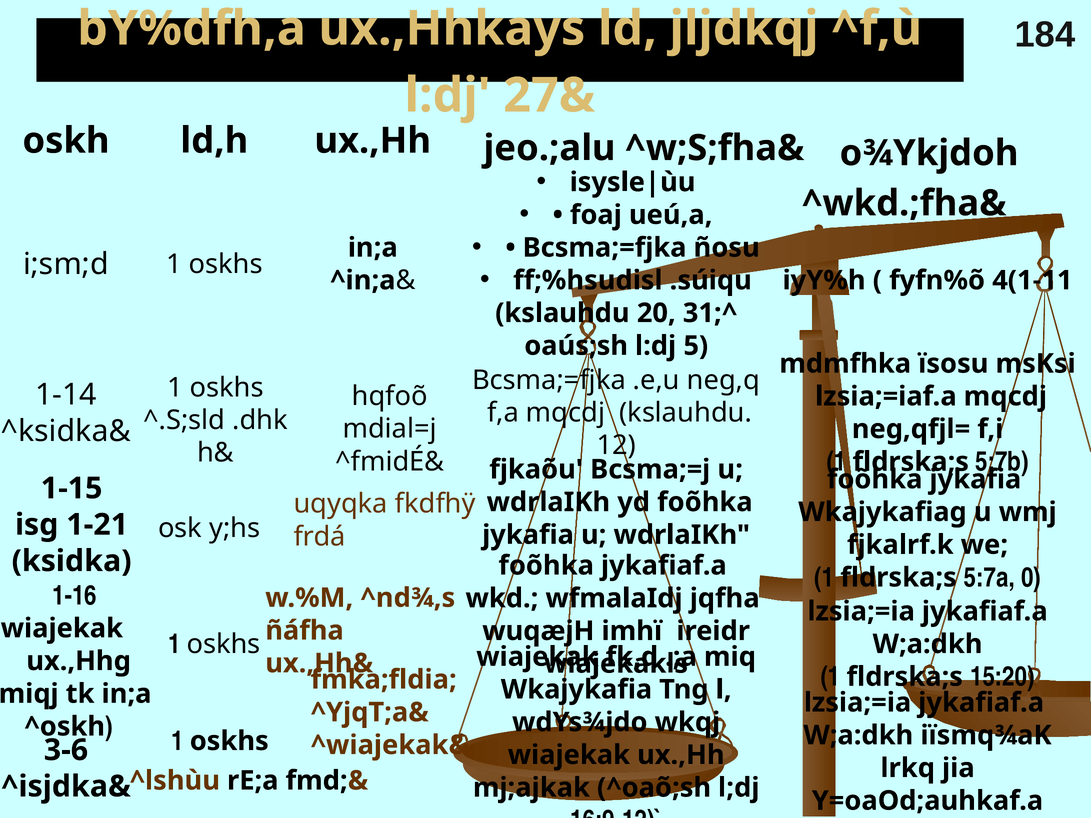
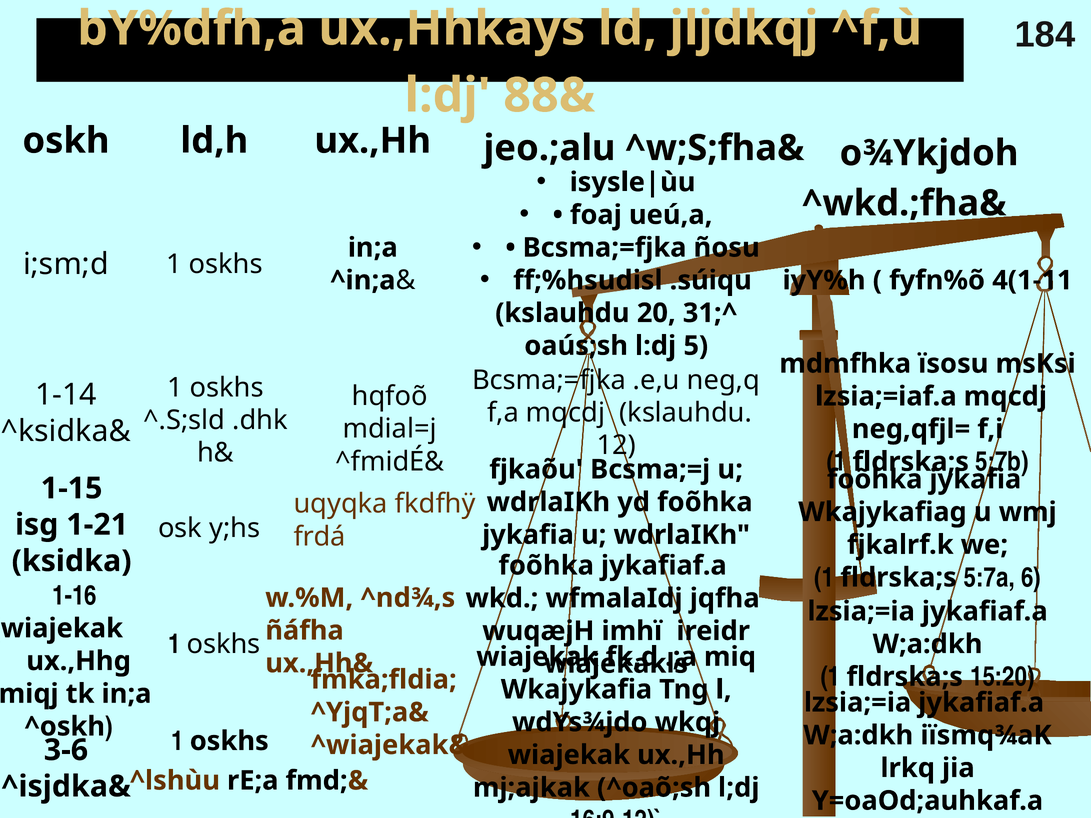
27&: 27& -> 88& (549, 96)
0: 0 -> 6 (1031, 578)
